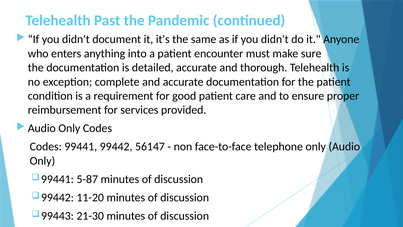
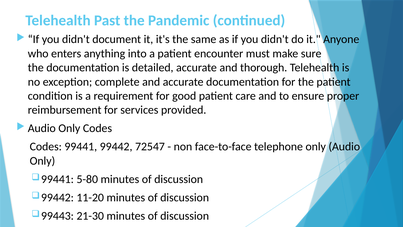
56147: 56147 -> 72547 (150, 147)
5-87: 5-87 -> 5-80 (87, 179)
